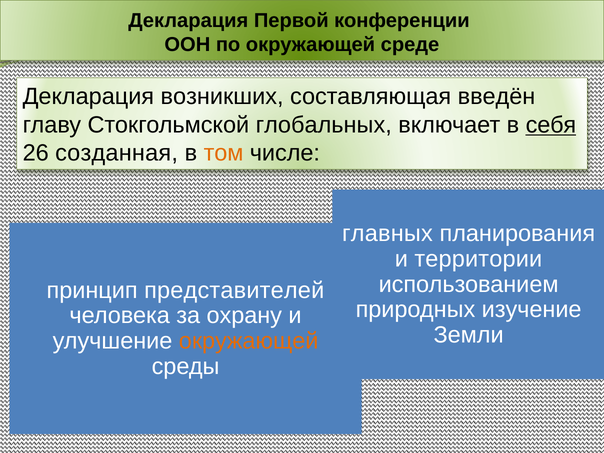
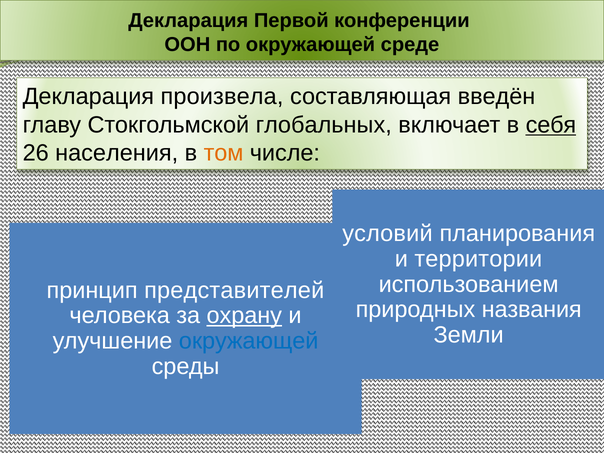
возникших: возникших -> произвела (222, 97)
созданная: созданная -> населения (117, 153)
главных: главных -> условий (387, 234)
изучение: изучение -> названия (532, 310)
охрану underline: none -> present (244, 316)
окружающей colour: orange -> blue (249, 341)
